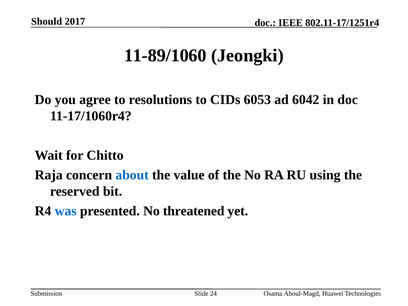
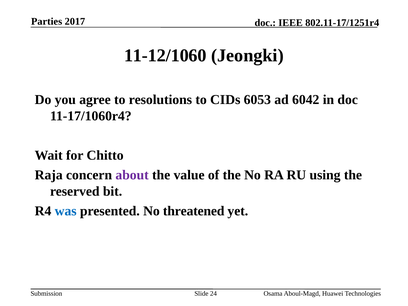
Should: Should -> Parties (47, 22)
11-89/1060: 11-89/1060 -> 11-12/1060 (165, 56)
about colour: blue -> purple (132, 175)
